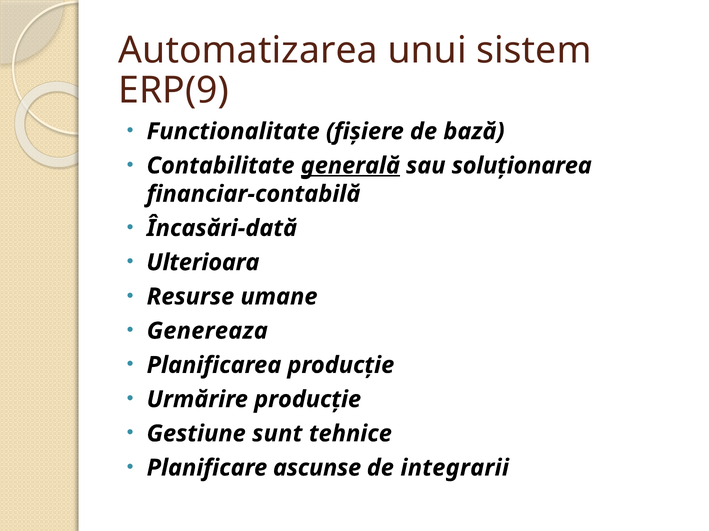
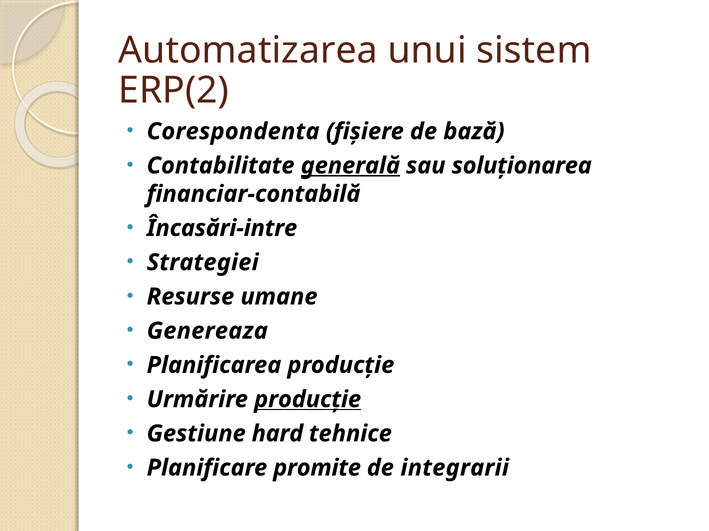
ERP(9: ERP(9 -> ERP(2 (174, 91)
Functionalitate: Functionalitate -> Corespondenta (233, 132)
Încasări-dată: Încasări-dată -> Încasări-intre (222, 229)
Ulterioara: Ulterioara -> Strategiei (203, 263)
producţie underline: none -> present (308, 400)
sunt: sunt -> hard (277, 434)
ascunse: ascunse -> promite (317, 468)
